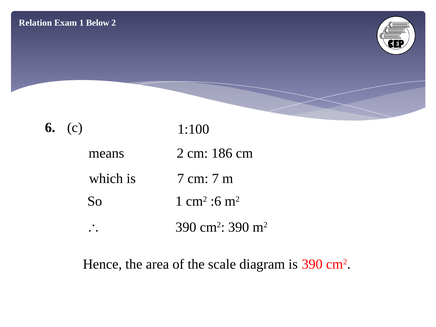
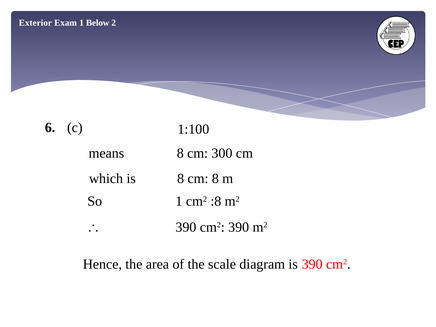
Relation: Relation -> Exterior (35, 23)
means 2: 2 -> 8 (180, 153)
186: 186 -> 300 (222, 153)
is 7: 7 -> 8 (181, 179)
cm 7: 7 -> 8 (215, 179)
:6: :6 -> :8 (216, 201)
